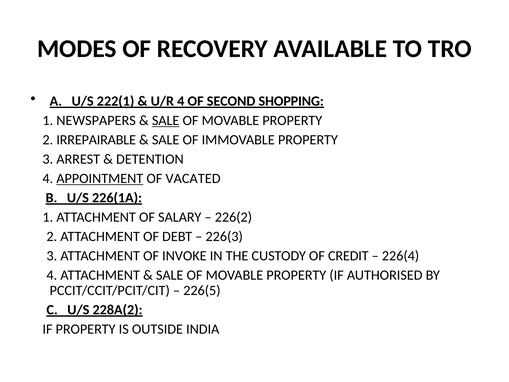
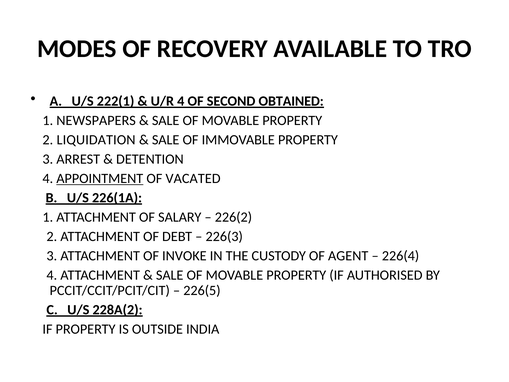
SHOPPING: SHOPPING -> OBTAINED (291, 101)
SALE underline: present -> none (166, 120)
IRREPAIRABLE: IRREPAIRABLE -> LIQUIDATION (96, 140)
CREDIT: CREDIT -> AGENT (348, 256)
